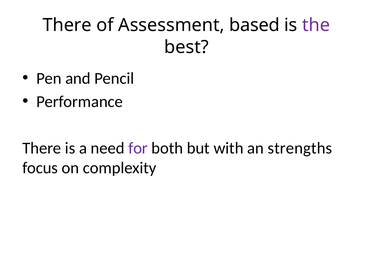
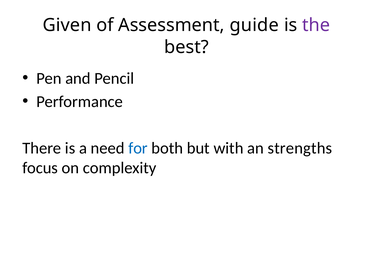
There: There -> Given (67, 25)
based: based -> guide (254, 25)
for colour: purple -> blue (138, 148)
